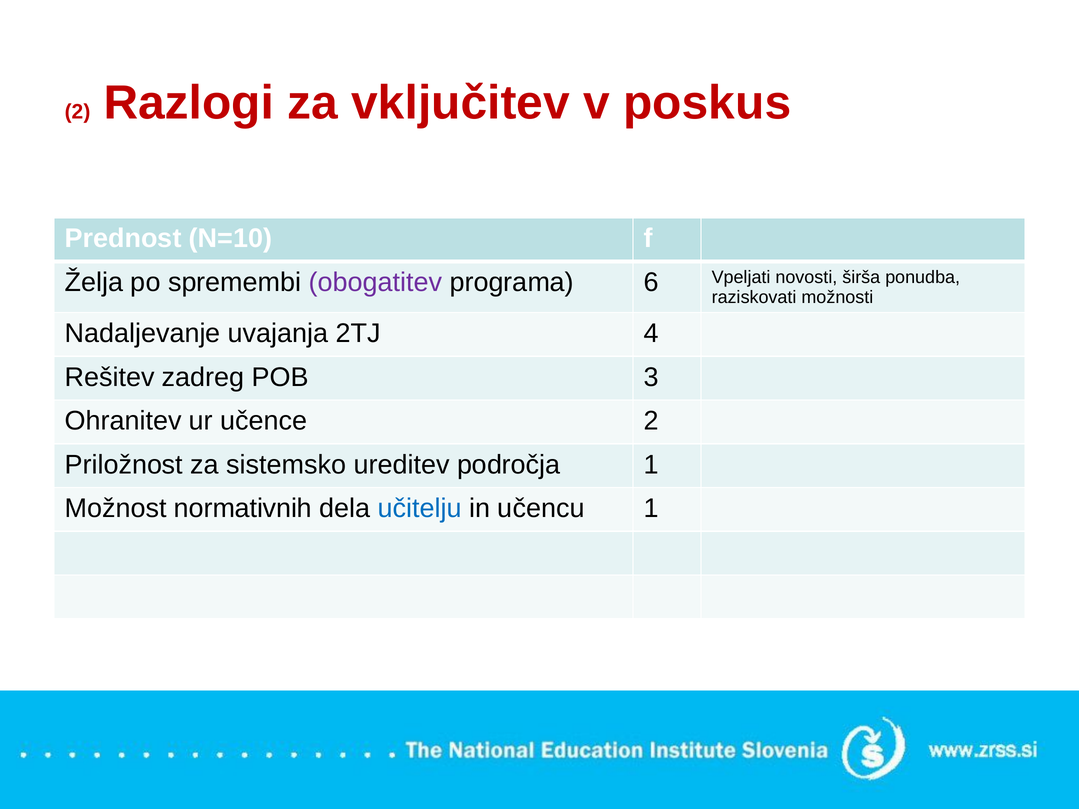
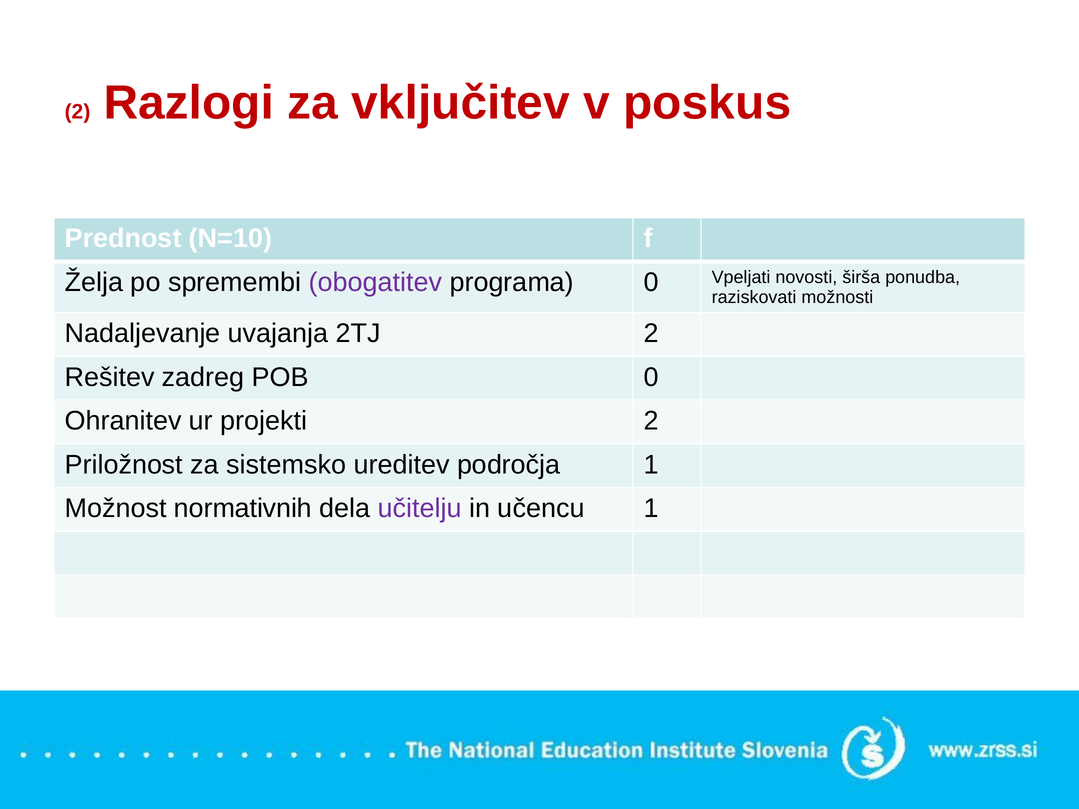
programa 6: 6 -> 0 (651, 282)
2TJ 4: 4 -> 2 (651, 334)
POB 3: 3 -> 0 (651, 377)
učence: učence -> projekti (264, 421)
učitelju colour: blue -> purple (420, 509)
